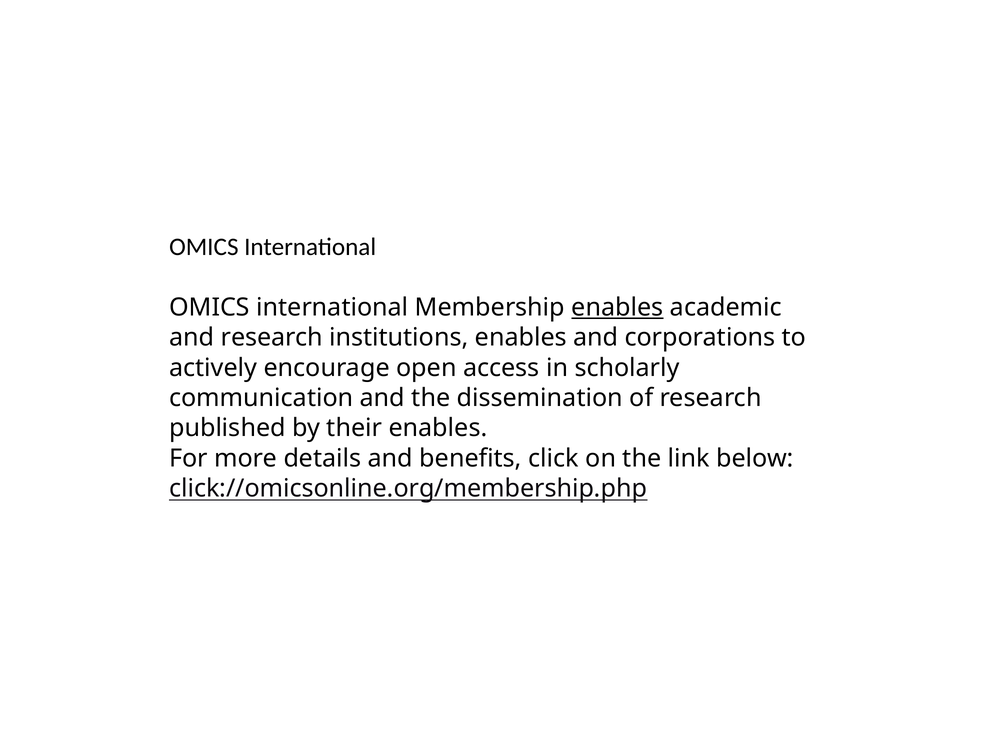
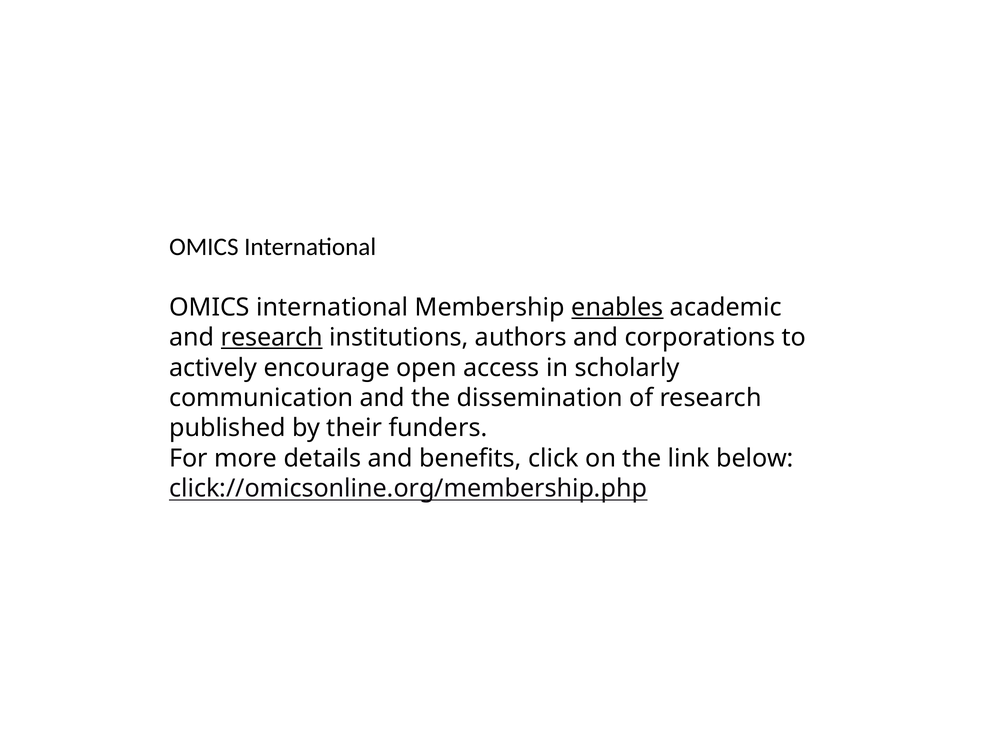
research underline: none -> present (272, 337)
institutions enables: enables -> authors (521, 337)
their enables: enables -> funders (438, 428)
